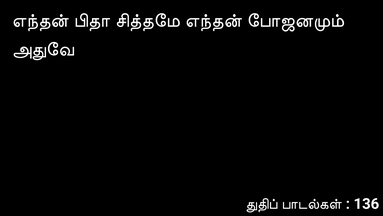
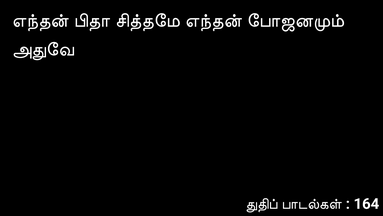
136: 136 -> 164 (366, 203)
